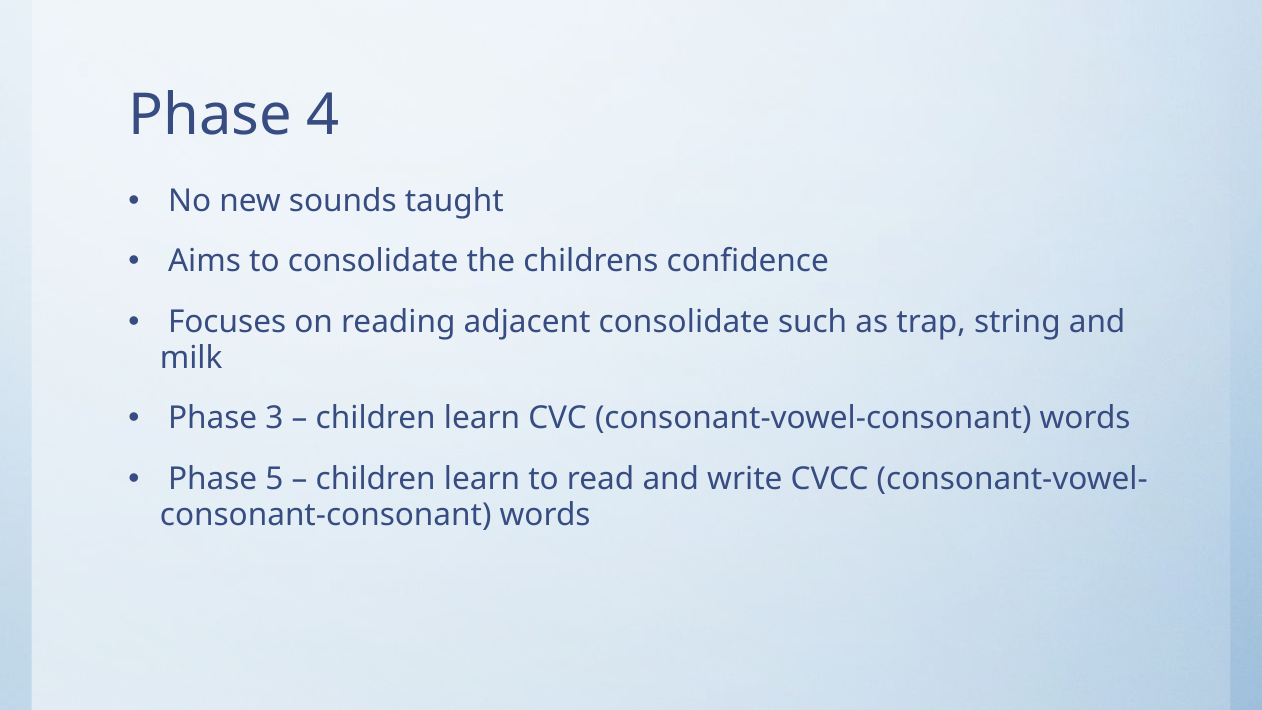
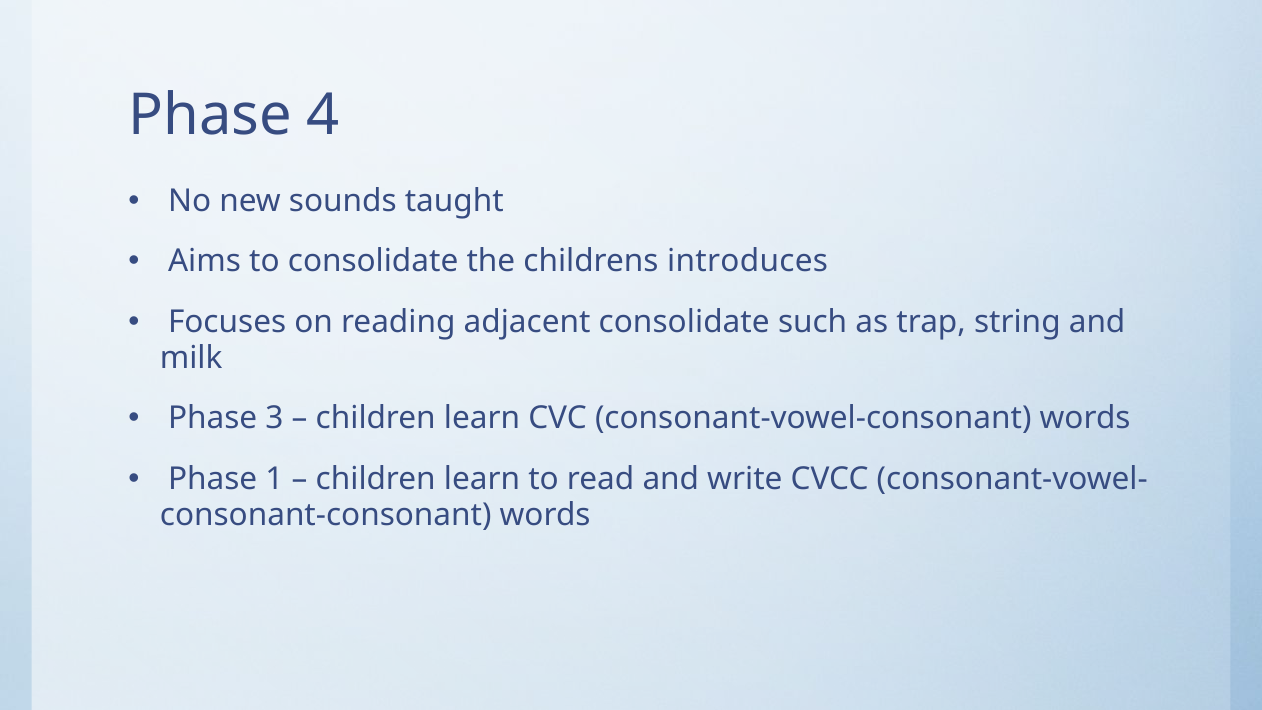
confidence: confidence -> introduces (748, 261)
5: 5 -> 1 (274, 479)
